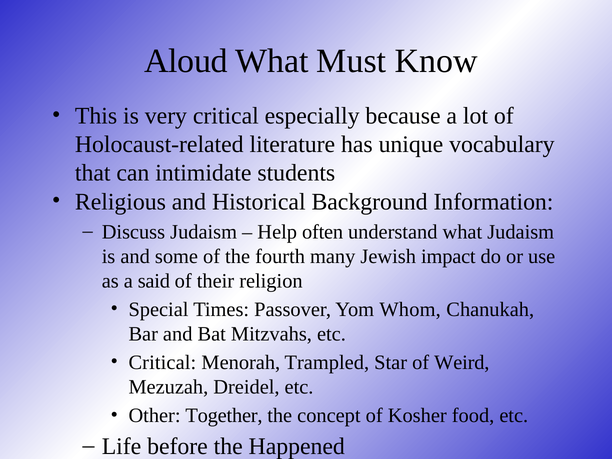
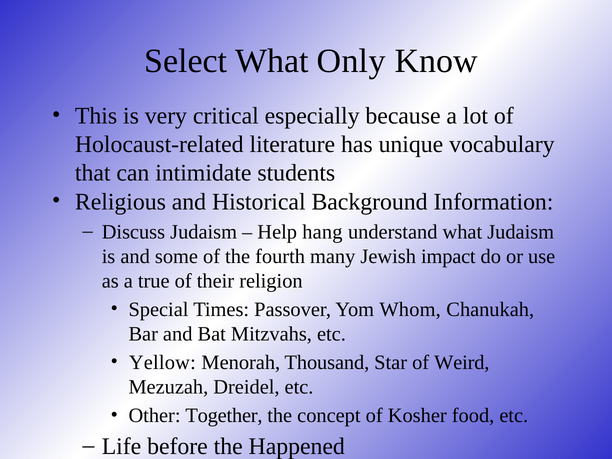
Aloud: Aloud -> Select (186, 61)
Must: Must -> Only (351, 61)
often: often -> hang (322, 232)
said: said -> true (154, 281)
Critical: Critical -> Yellow (162, 363)
Trampled: Trampled -> Thousand (327, 363)
